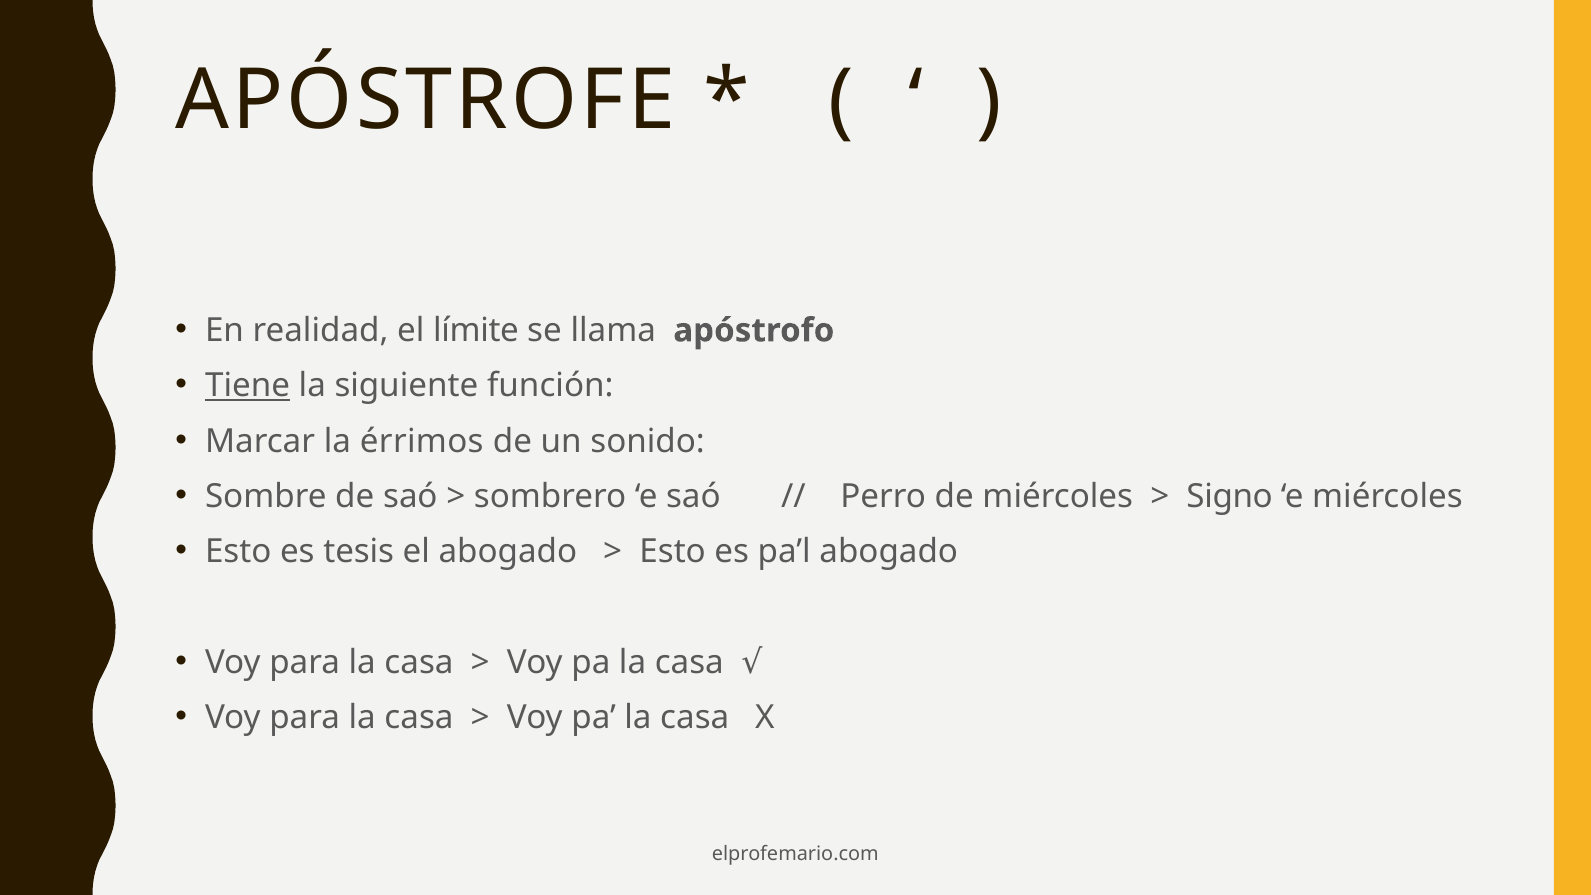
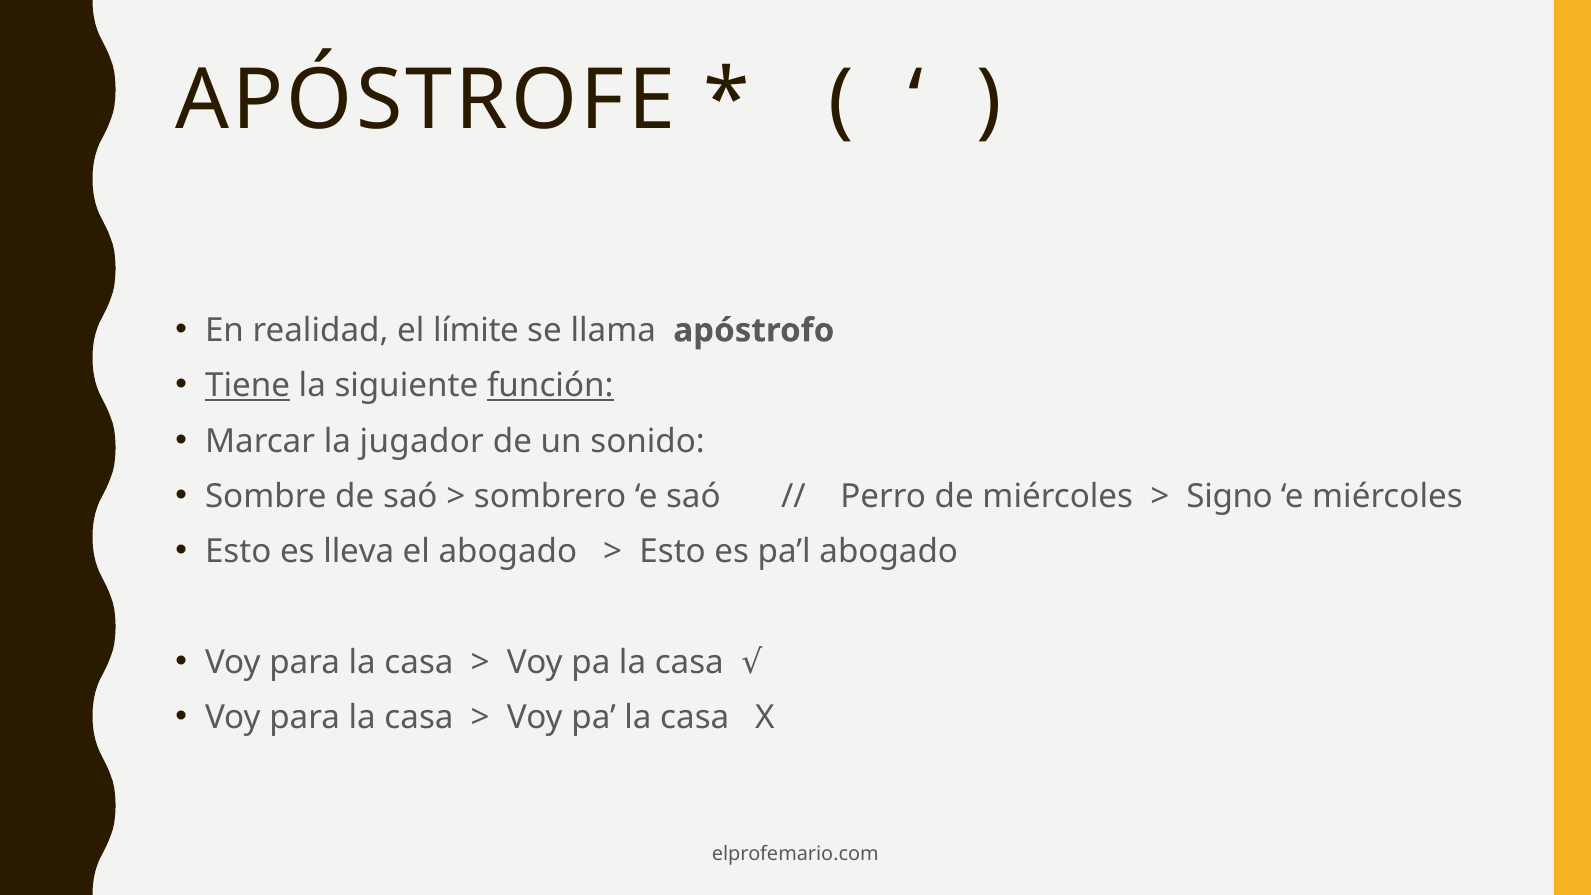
función underline: none -> present (550, 386)
érrimos: érrimos -> jugador (422, 441)
tesis: tesis -> lleva (359, 552)
